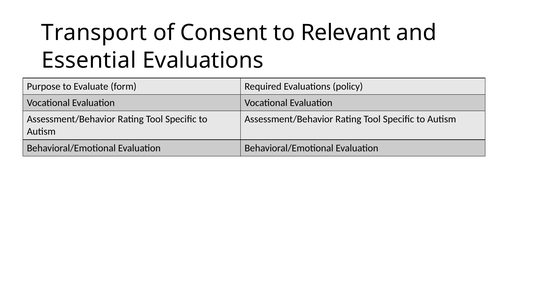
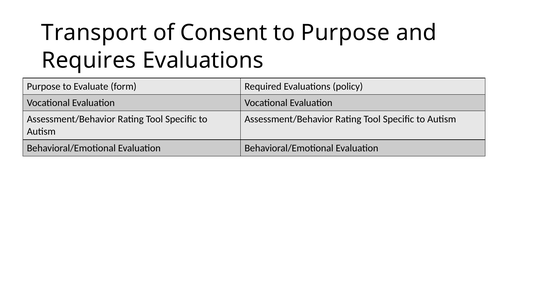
to Relevant: Relevant -> Purpose (345, 33)
Essential: Essential -> Requires (89, 60)
